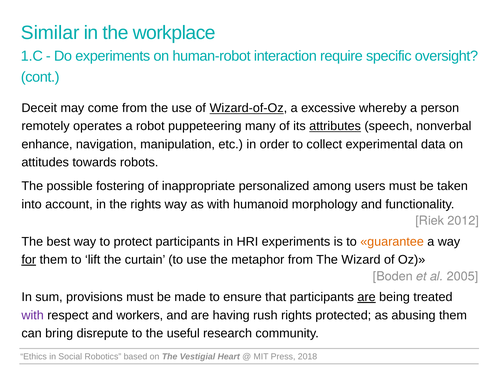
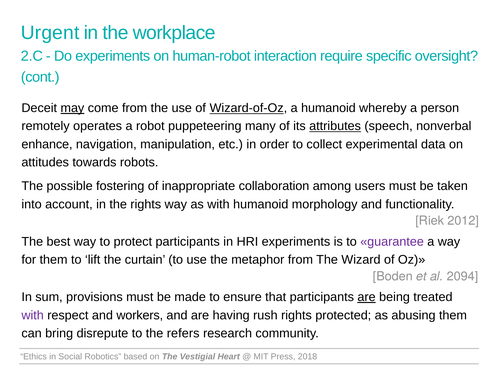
Similar: Similar -> Urgent (50, 33)
1.C: 1.C -> 2.C (32, 56)
may underline: none -> present (72, 108)
a excessive: excessive -> humanoid (328, 108)
personalized: personalized -> collaboration (274, 186)
guarantee colour: orange -> purple (392, 242)
for underline: present -> none (29, 260)
2005: 2005 -> 2094 (463, 276)
useful: useful -> refers (183, 334)
